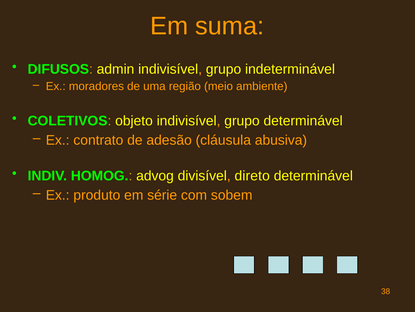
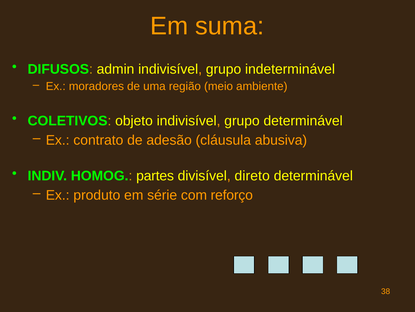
advog: advog -> partes (155, 175)
sobem: sobem -> reforço (232, 195)
